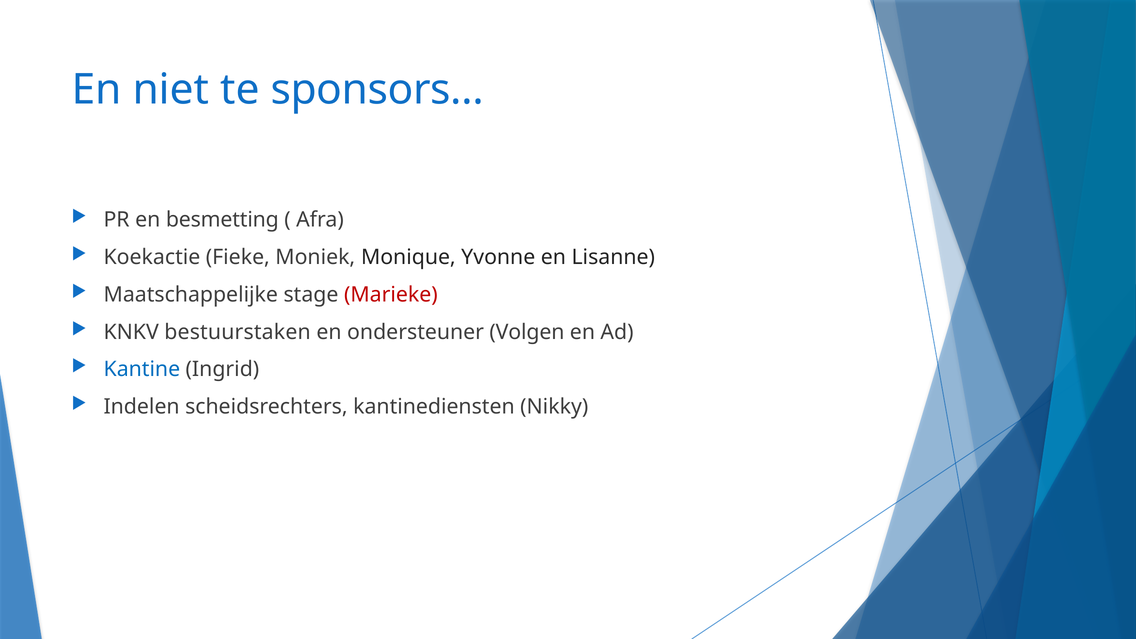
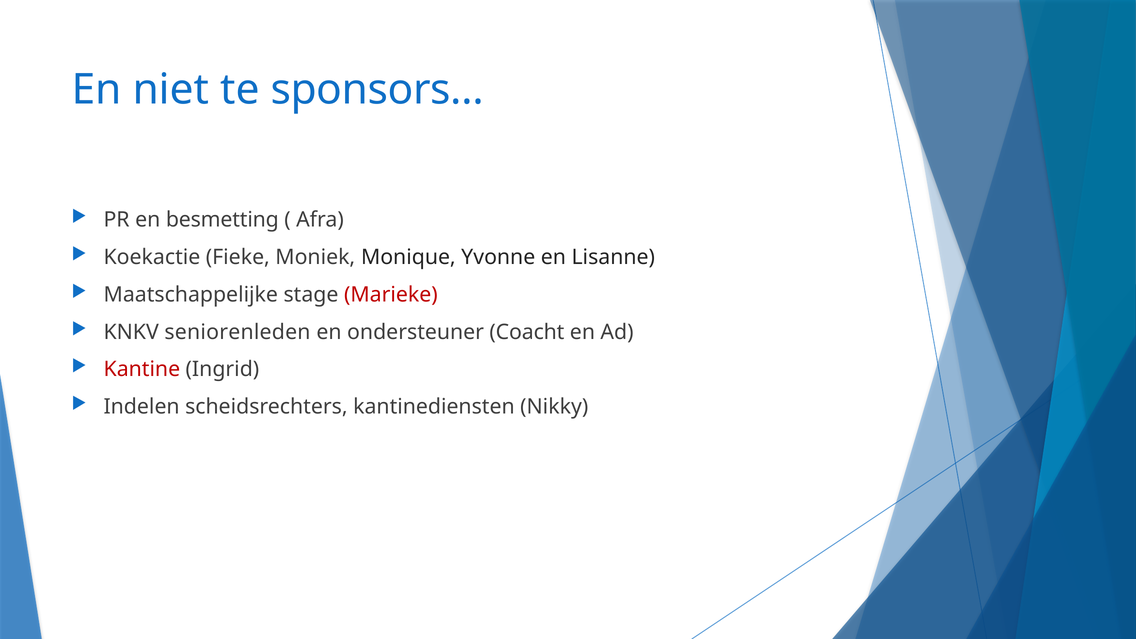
bestuurstaken: bestuurstaken -> seniorenleden (237, 332)
Volgen: Volgen -> Coacht (527, 332)
Kantine colour: blue -> red (142, 369)
